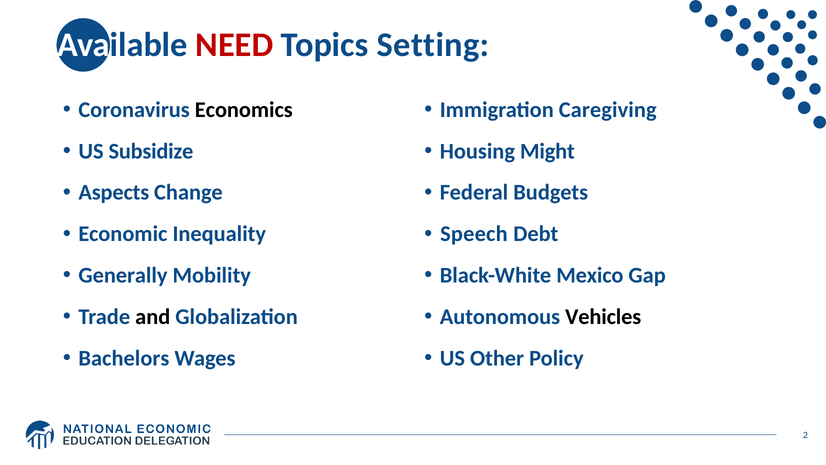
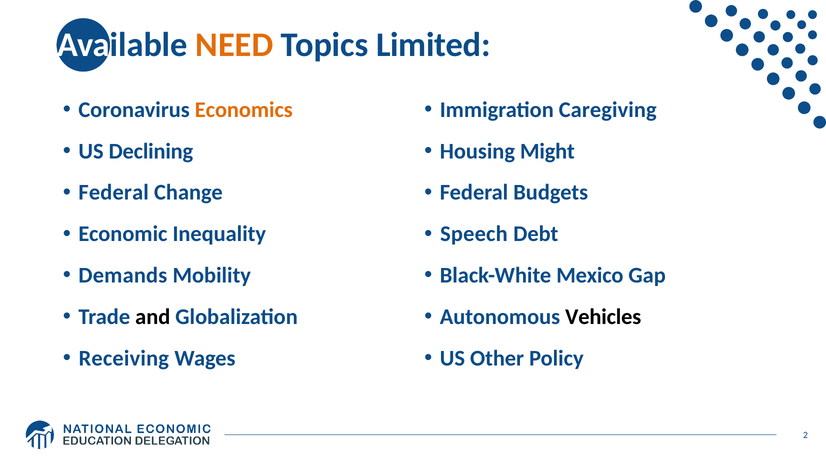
NEED colour: red -> orange (234, 45)
Setting: Setting -> Limited (433, 45)
Economics colour: black -> orange (244, 110)
Subsidize: Subsidize -> Declining (151, 151)
Aspects: Aspects -> Federal (114, 192)
Generally: Generally -> Demands (123, 275)
Bachelors: Bachelors -> Receiving (124, 358)
